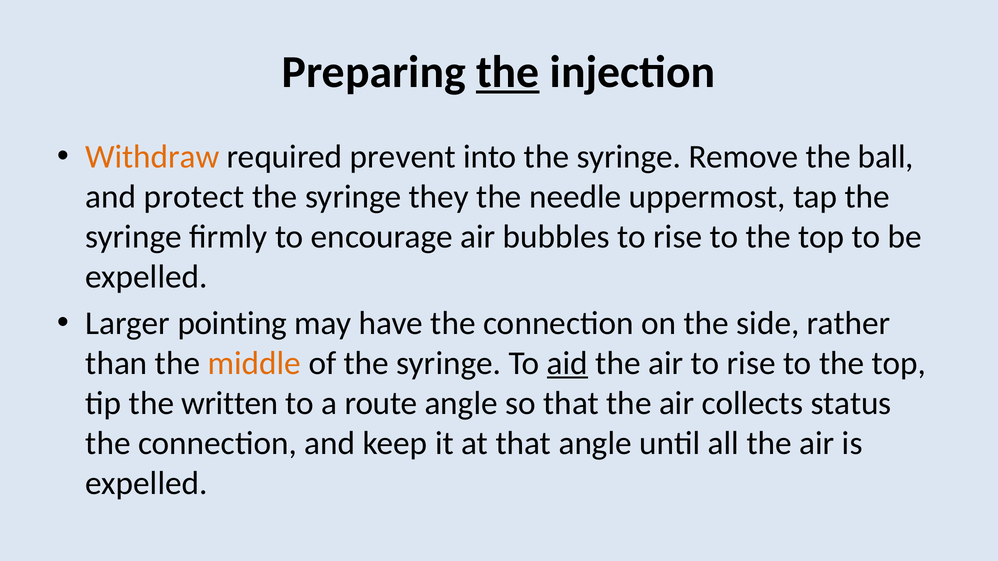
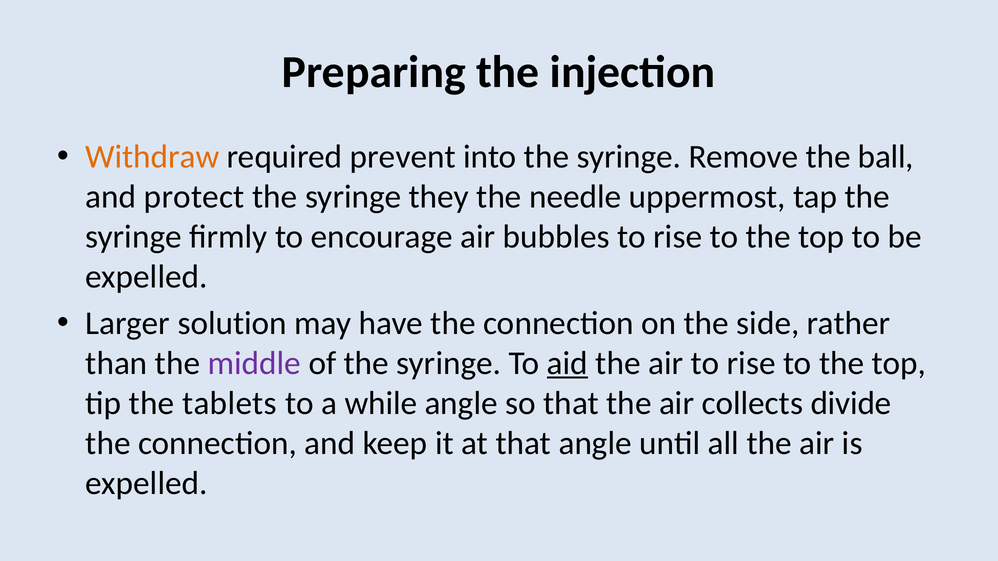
the underline: present -> none (508, 72)
pointing: pointing -> solution (232, 324)
middle colour: orange -> purple (254, 364)
written: written -> tablets (230, 403)
route: route -> while (381, 403)
status: status -> divide (851, 403)
